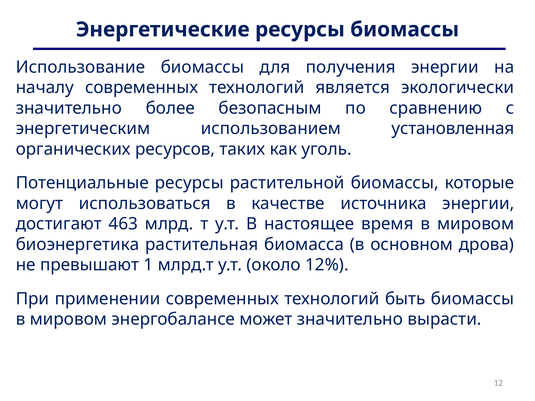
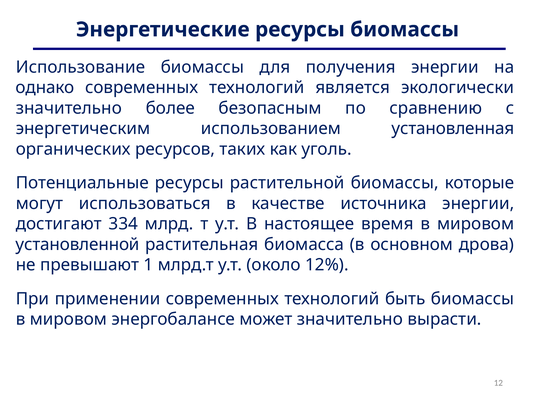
началу: началу -> однако (45, 88)
463: 463 -> 334 (123, 224)
биоэнергетика: биоэнергетика -> установленной (78, 245)
